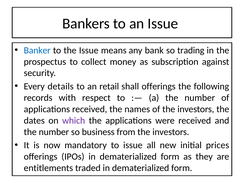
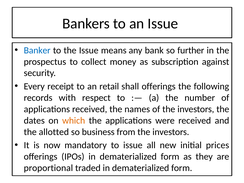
trading: trading -> further (191, 50)
details: details -> receipt (61, 86)
which colour: purple -> orange (74, 121)
number: number -> allotted (54, 132)
entitlements: entitlements -> proportional (48, 168)
